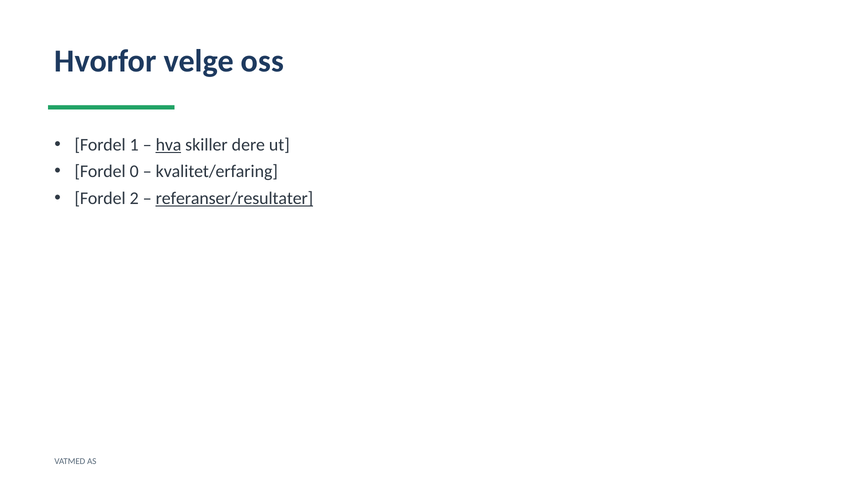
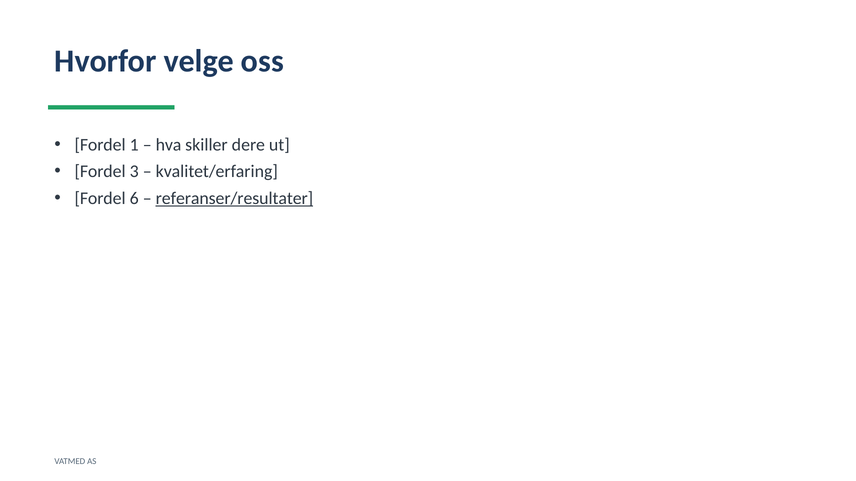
hva underline: present -> none (169, 145)
0: 0 -> 3 (134, 172)
2: 2 -> 6 (134, 199)
